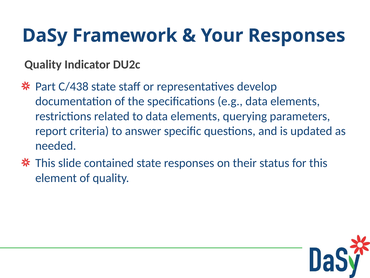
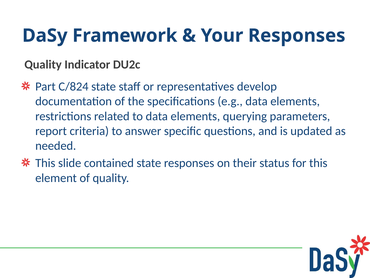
C/438: C/438 -> C/824 (73, 86)
